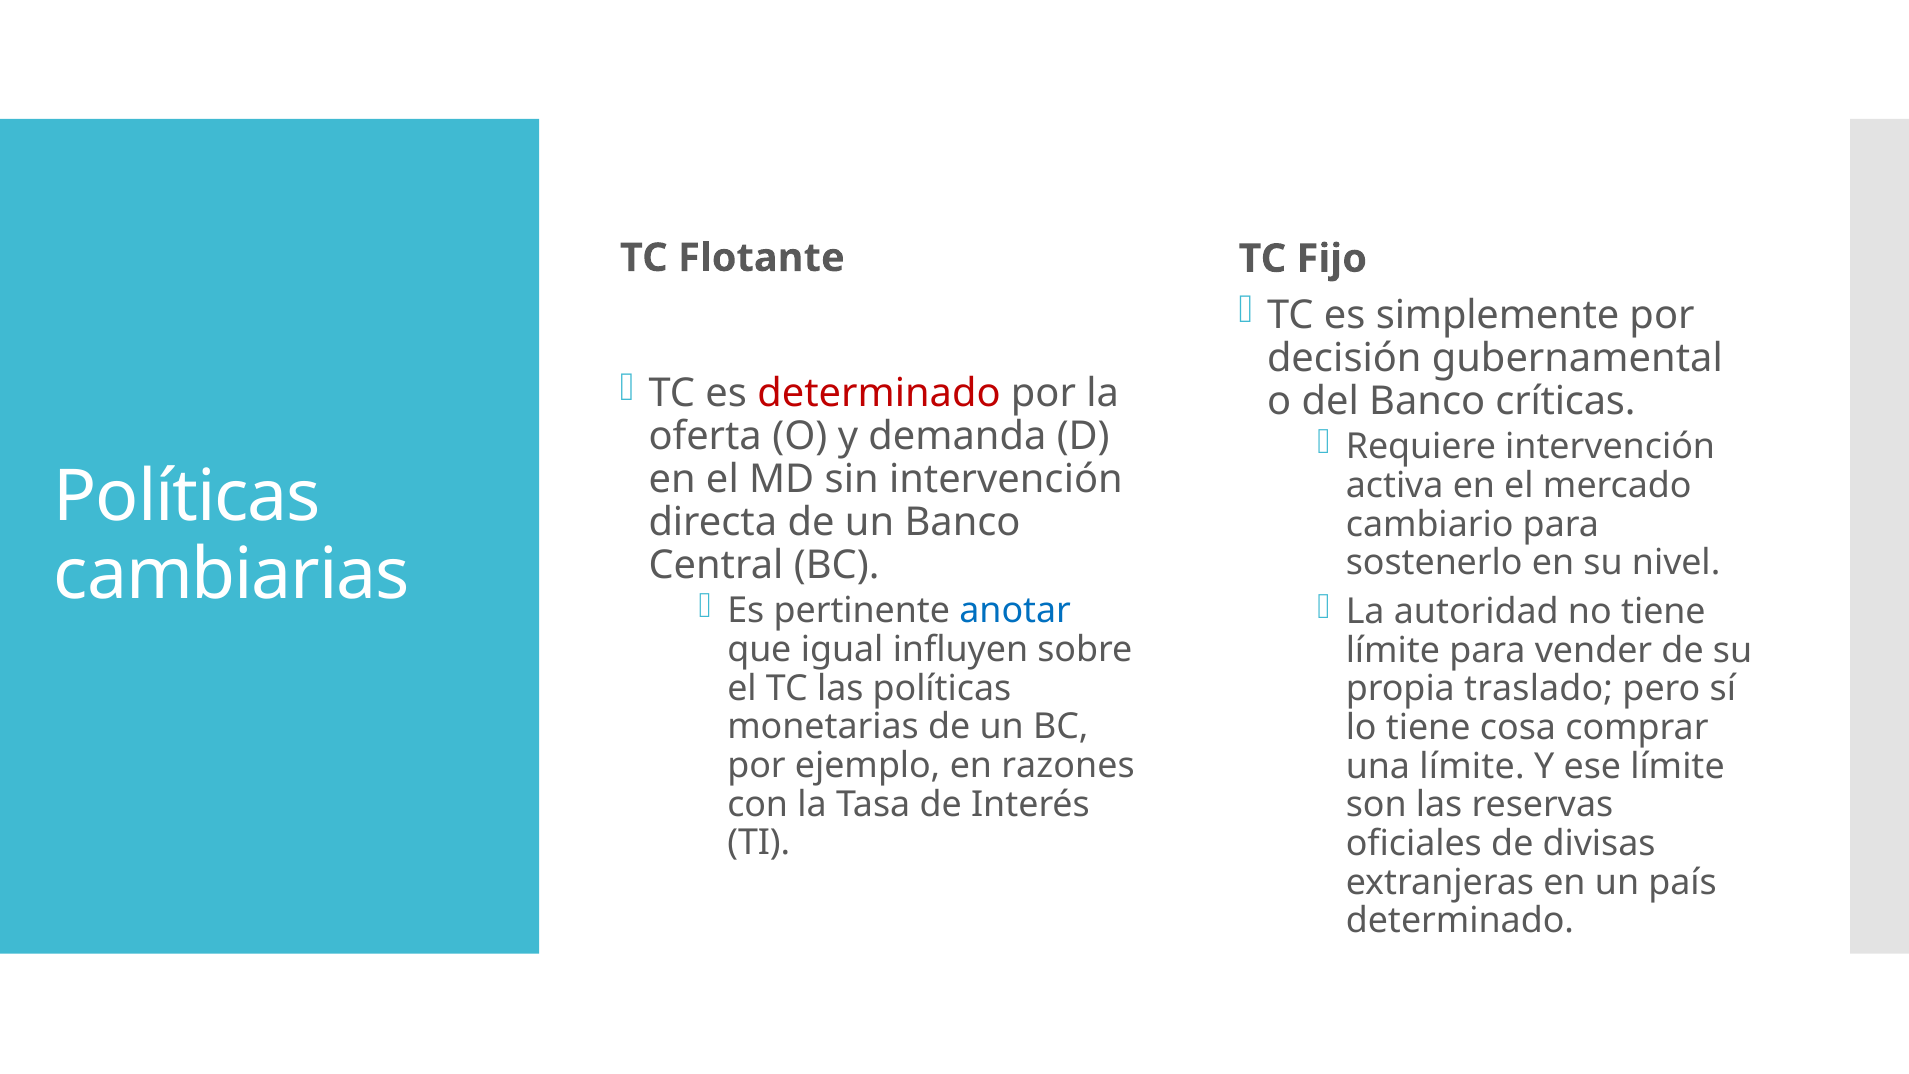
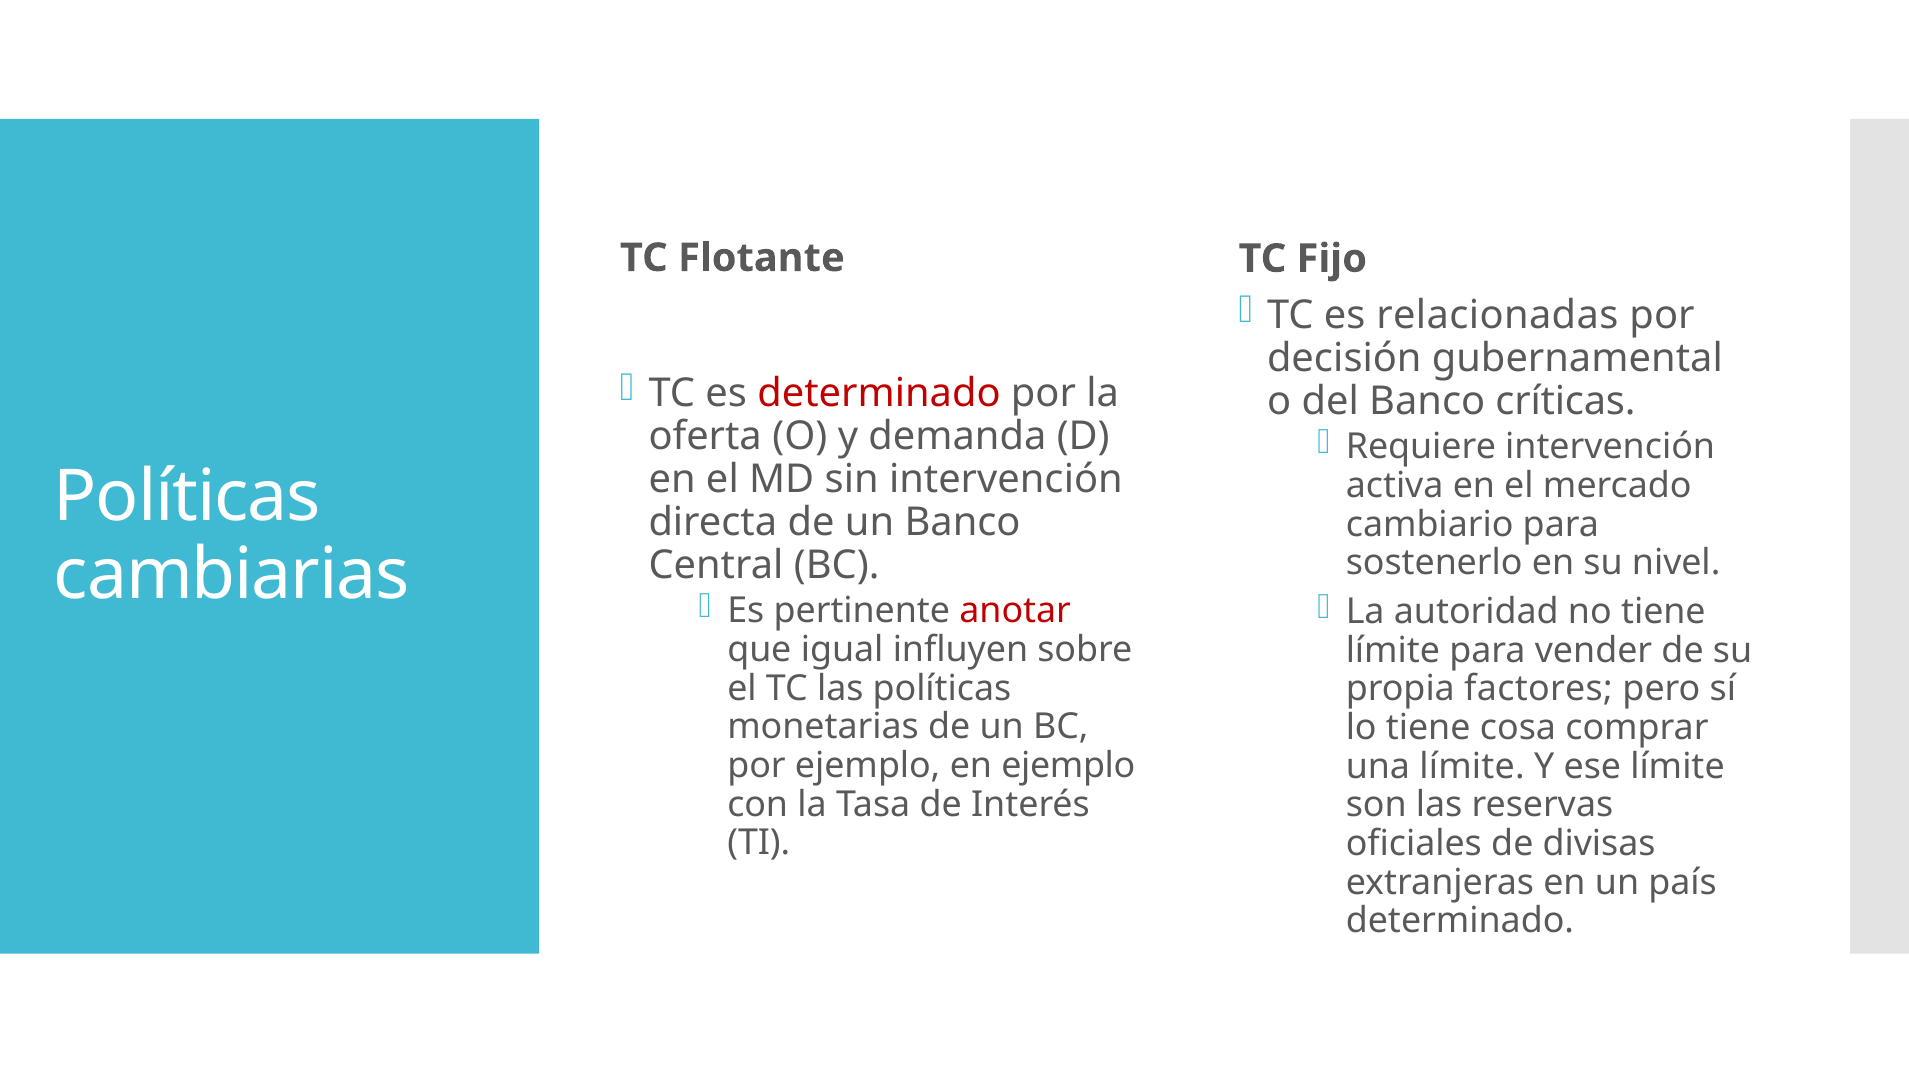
simplemente: simplemente -> relacionadas (1497, 315)
anotar colour: blue -> red (1015, 611)
traslado: traslado -> factores (1539, 689)
en razones: razones -> ejemplo (1068, 766)
